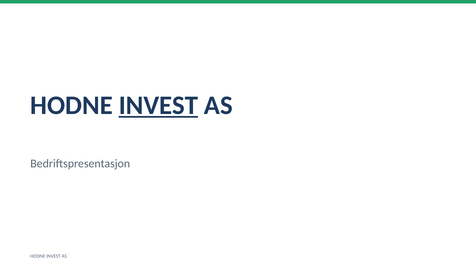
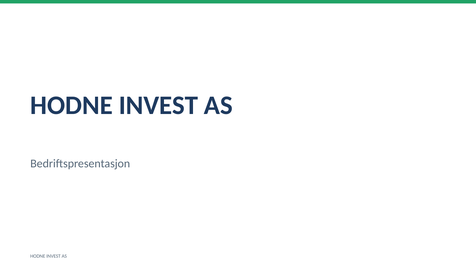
INVEST underline: present -> none (158, 106)
